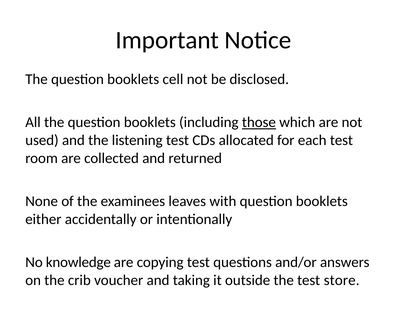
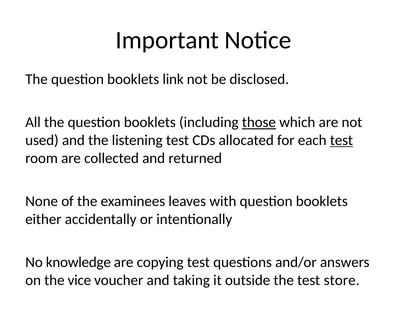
cell: cell -> link (173, 79)
test underline: none -> present (341, 140)
crib: crib -> vice (79, 280)
